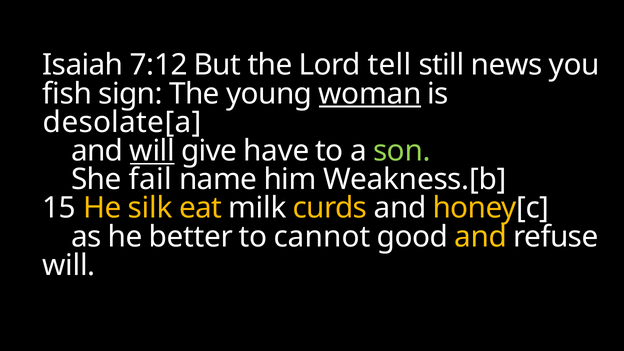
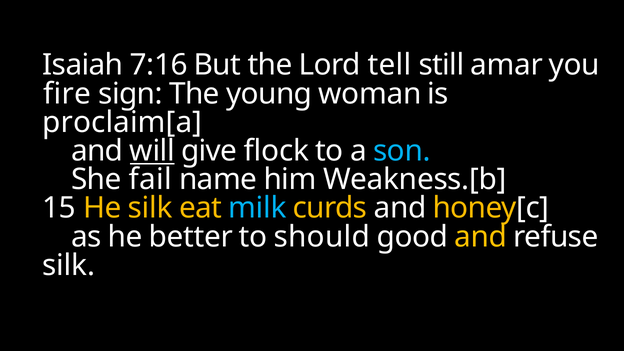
7:12: 7:12 -> 7:16 (159, 65)
news: news -> amar (507, 65)
fish: fish -> fire (67, 94)
woman underline: present -> none (370, 94)
desolate[a: desolate[a -> proclaim[a (122, 122)
have: have -> flock (276, 151)
son colour: light green -> light blue (402, 151)
milk colour: white -> light blue (258, 208)
cannot: cannot -> should (322, 237)
will: will -> silk (69, 265)
